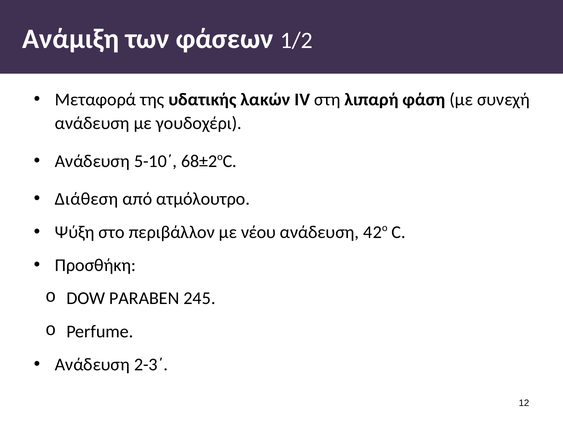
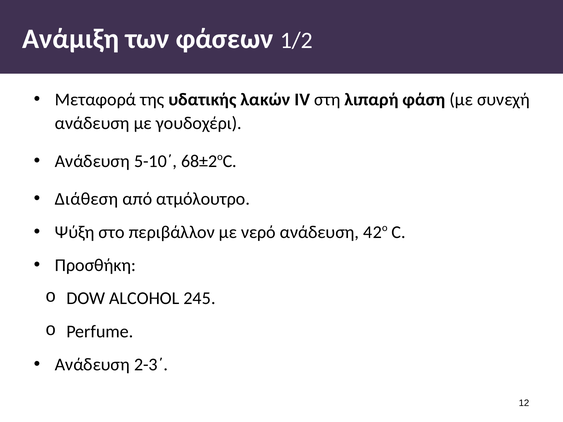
νέου: νέου -> νερό (258, 232)
PARABEN: PARABEN -> ALCOHOL (144, 299)
